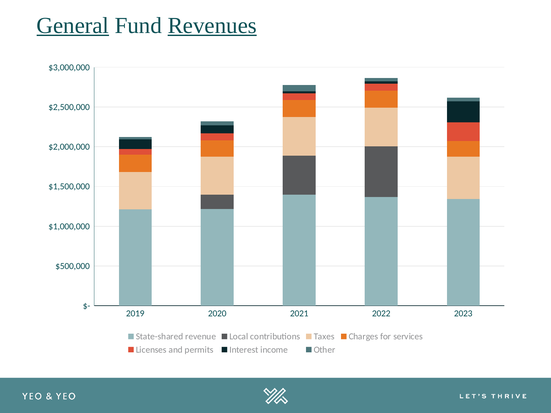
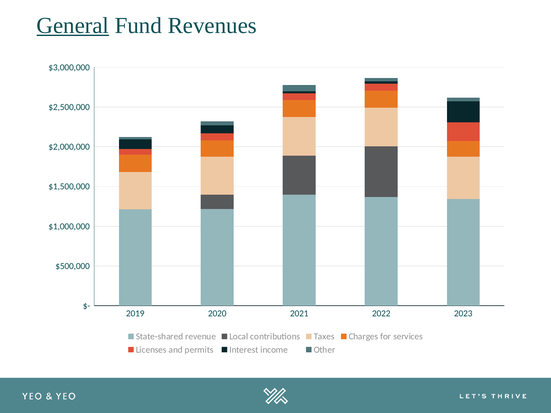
Revenues underline: present -> none (212, 26)
